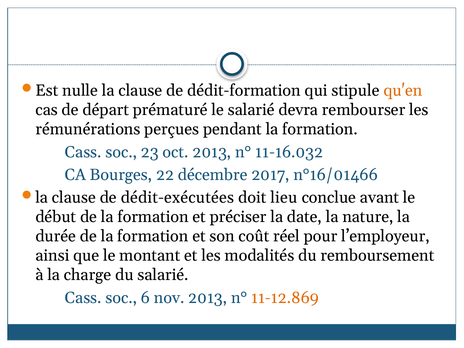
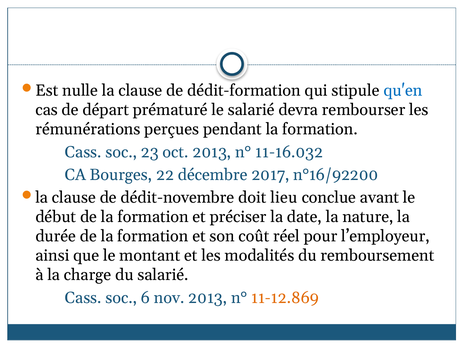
qu'en colour: orange -> blue (403, 91)
n°16/01466: n°16/01466 -> n°16/92200 (336, 175)
dédit-exécutées: dédit-exécutées -> dédit-novembre (177, 198)
